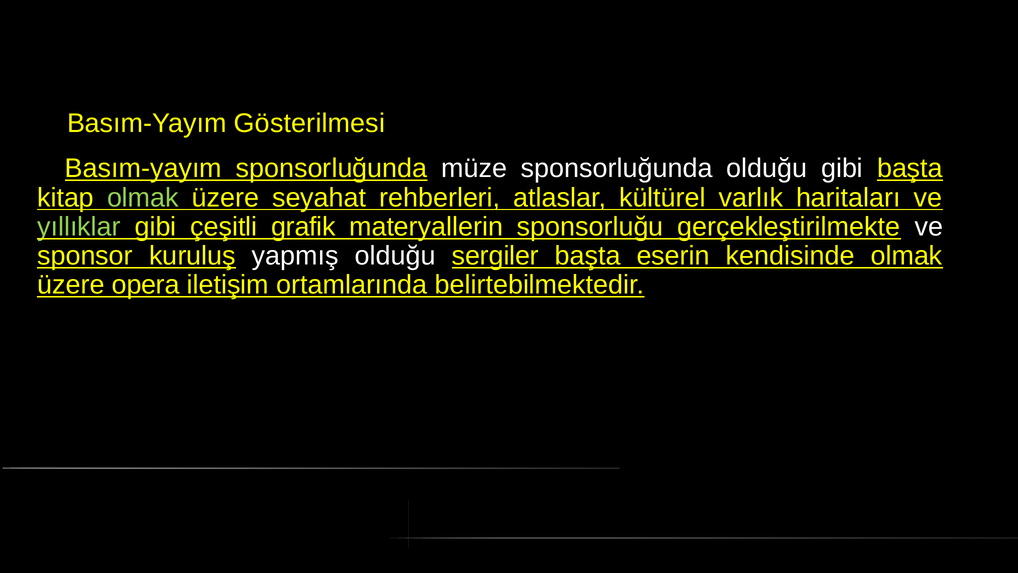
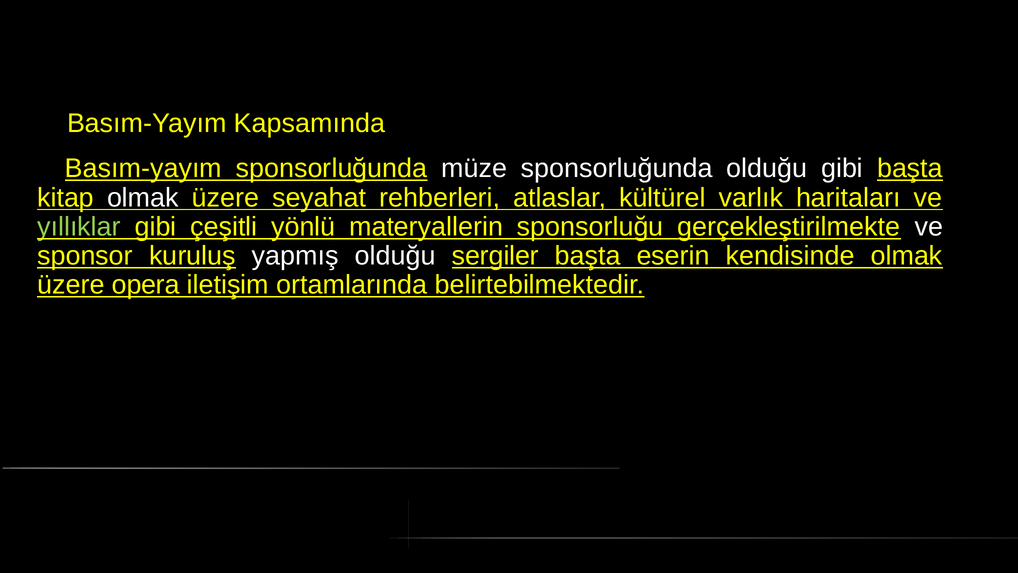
Gösterilmesi: Gösterilmesi -> Kapsamında (310, 123)
olmak colour: light green -> white (143, 198)
grafik: grafik -> yönlü (303, 227)
